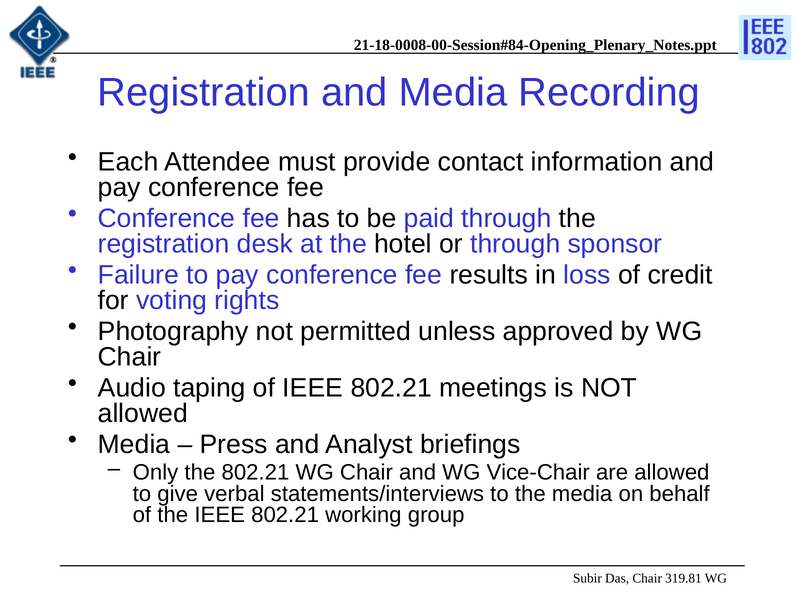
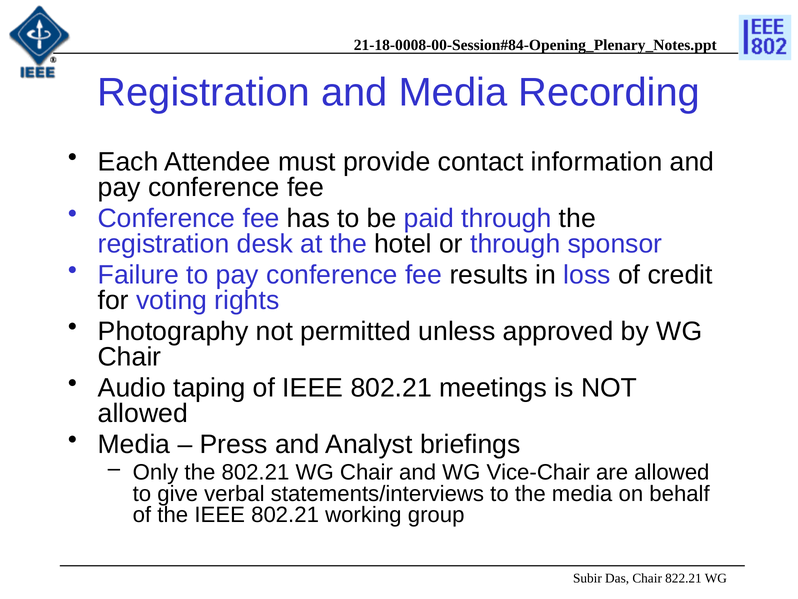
319.81: 319.81 -> 822.21 (683, 578)
